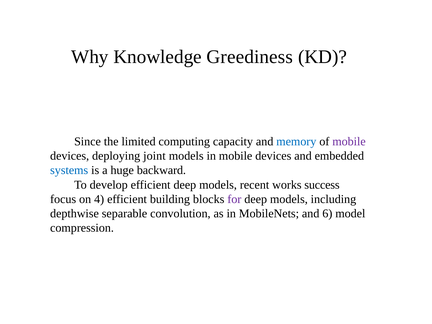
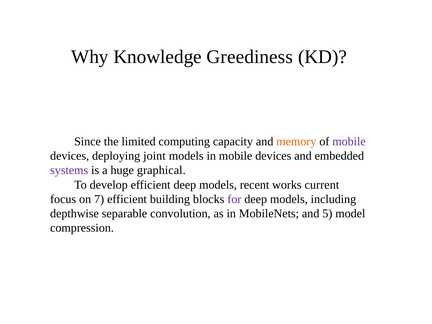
memory colour: blue -> orange (296, 142)
systems colour: blue -> purple (69, 170)
backward: backward -> graphical (161, 170)
success: success -> current (322, 185)
4: 4 -> 7 (99, 199)
6: 6 -> 5 (327, 214)
